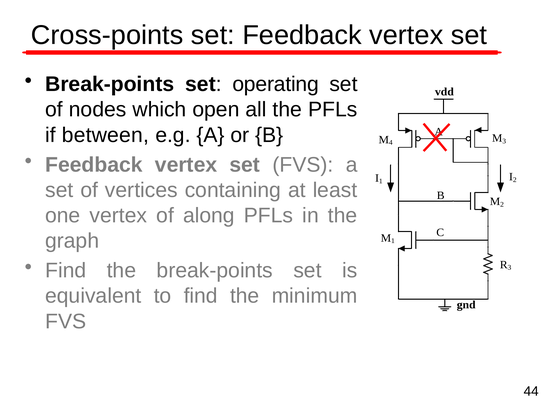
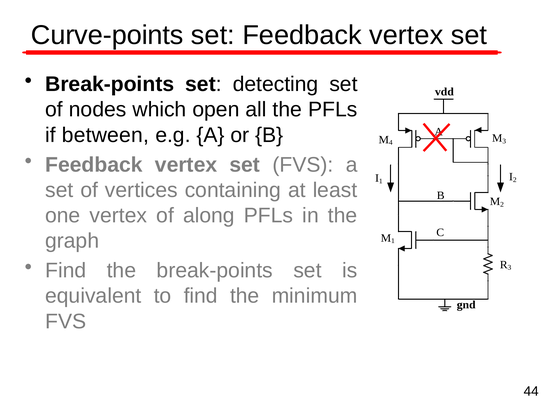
Cross-points: Cross-points -> Curve-points (107, 35)
operating: operating -> detecting (276, 84)
